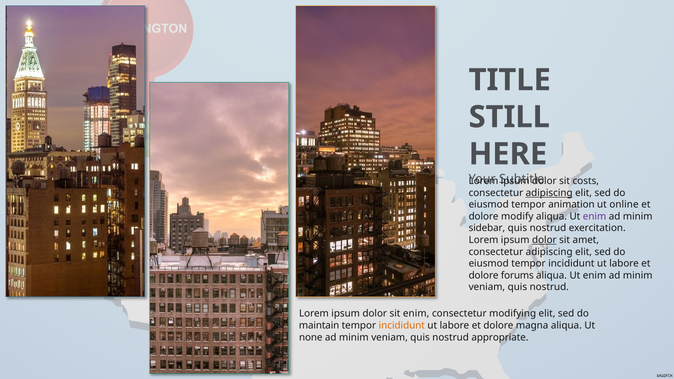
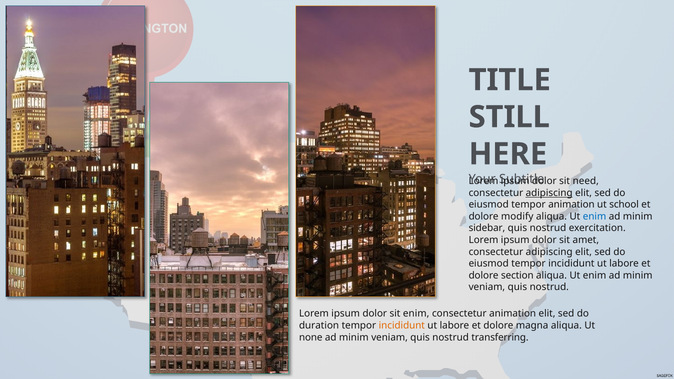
costs: costs -> need (586, 181)
online: online -> school (624, 205)
enim colour: purple -> blue (595, 217)
dolor underline: present -> none (544, 240)
forums: forums -> section (517, 276)
consectetur modifying: modifying -> animation (513, 314)
maintain: maintain -> duration (319, 326)
appropriate: appropriate -> transferring (500, 337)
